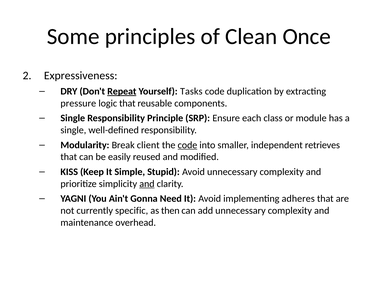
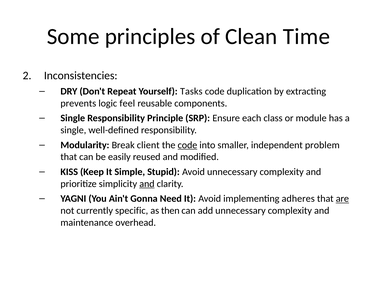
Once: Once -> Time (306, 37)
Expressiveness: Expressiveness -> Inconsistencies (81, 76)
Repeat underline: present -> none (122, 92)
pressure: pressure -> prevents (78, 103)
logic that: that -> feel (127, 103)
retrieves: retrieves -> problem (322, 145)
are underline: none -> present (342, 199)
